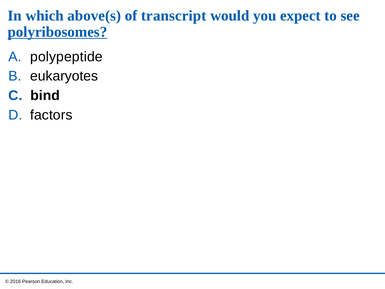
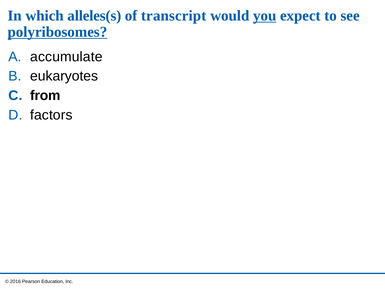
above(s: above(s -> alleles(s (94, 16)
you underline: none -> present (265, 16)
polypeptide: polypeptide -> accumulate (66, 57)
bind: bind -> from (45, 96)
